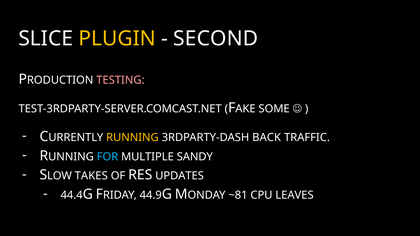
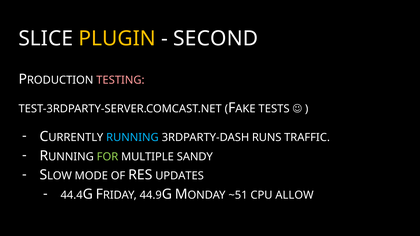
SOME: SOME -> TESTS (274, 109)
RUNNING colour: yellow -> light blue (132, 138)
BACK: BACK -> RUNS (267, 138)
FOR colour: light blue -> light green (107, 157)
TAKES: TAKES -> MODE (91, 176)
~81: ~81 -> ~51 (238, 195)
LEAVES: LEAVES -> ALLOW (294, 195)
